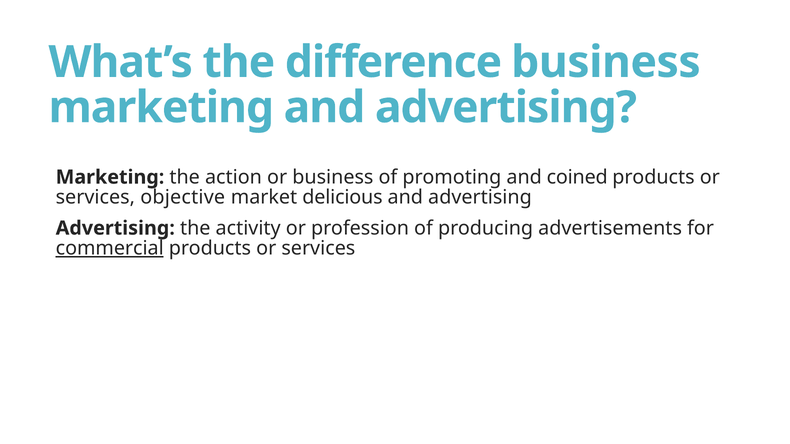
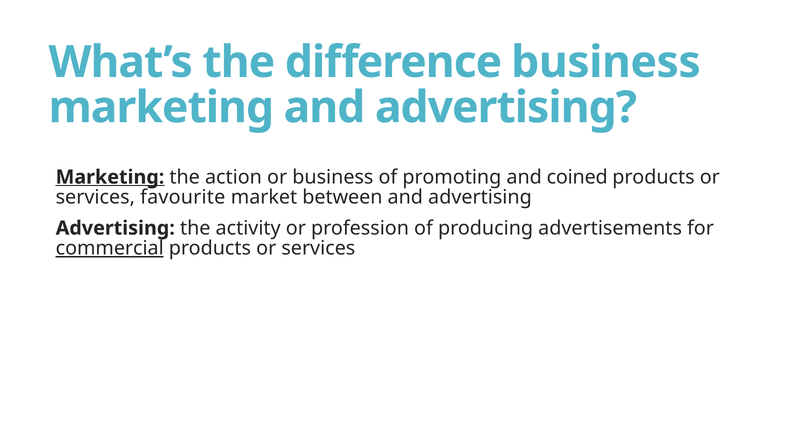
Marketing underline: none -> present (110, 177)
objective: objective -> favourite (183, 197)
delicious: delicious -> between (342, 197)
